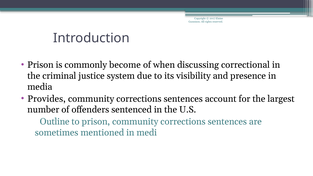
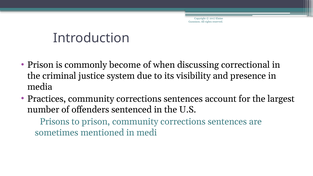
Provides: Provides -> Practices (47, 99)
Outline: Outline -> Prisons (55, 122)
